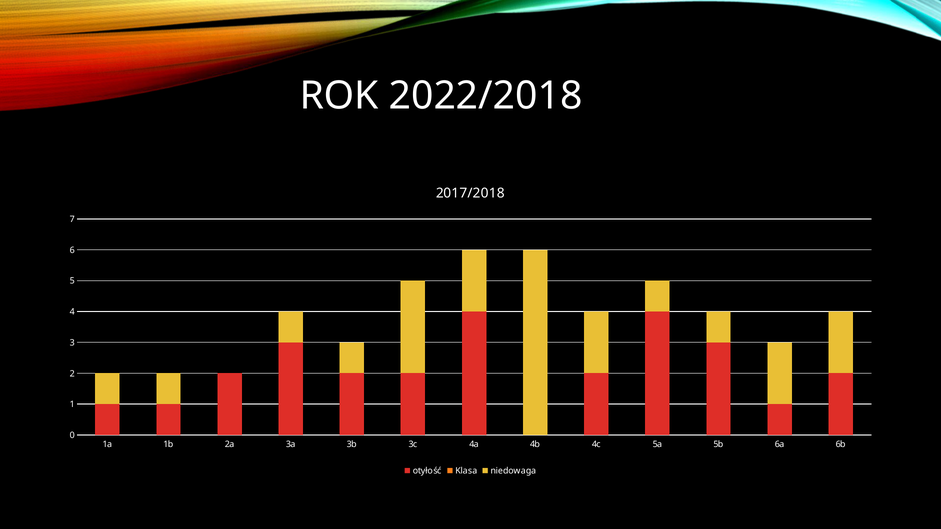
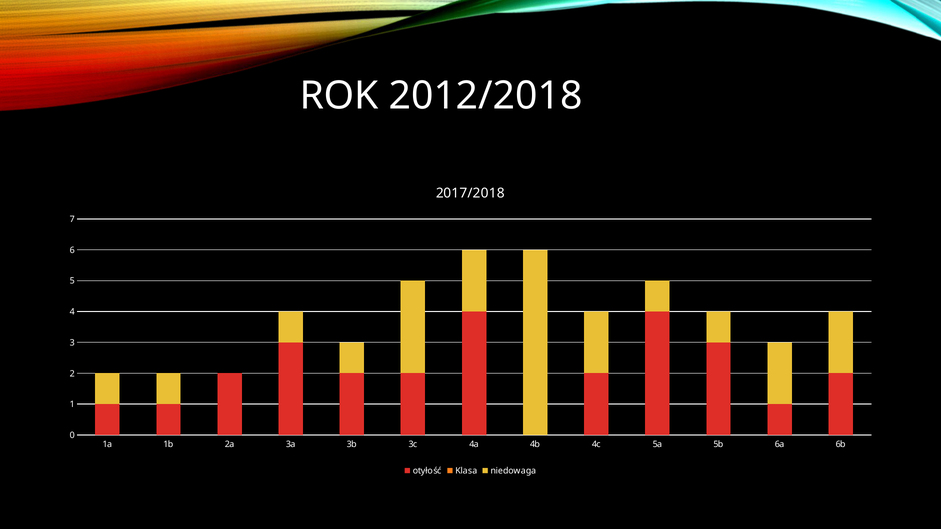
2022/2018: 2022/2018 -> 2012/2018 (486, 96)
